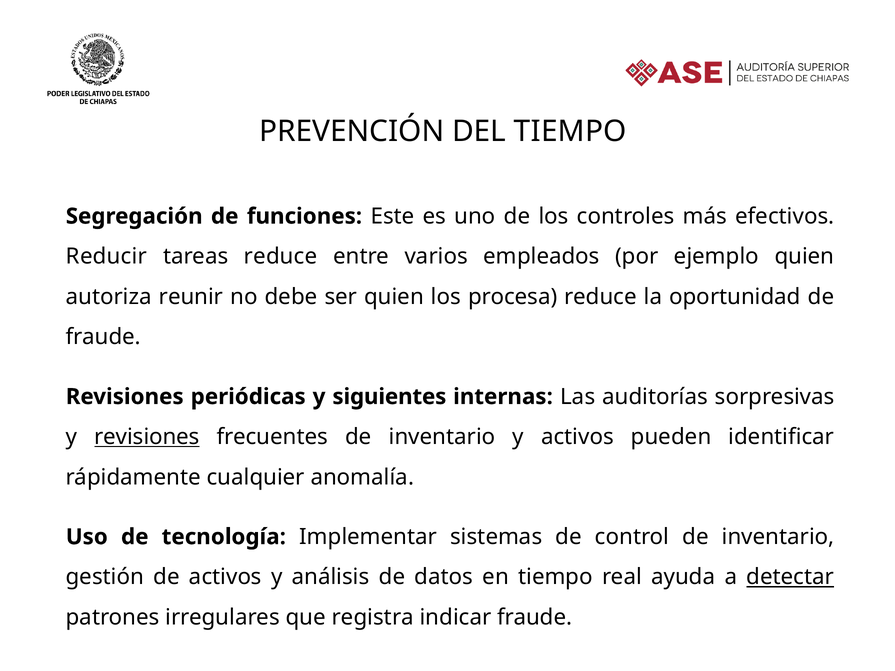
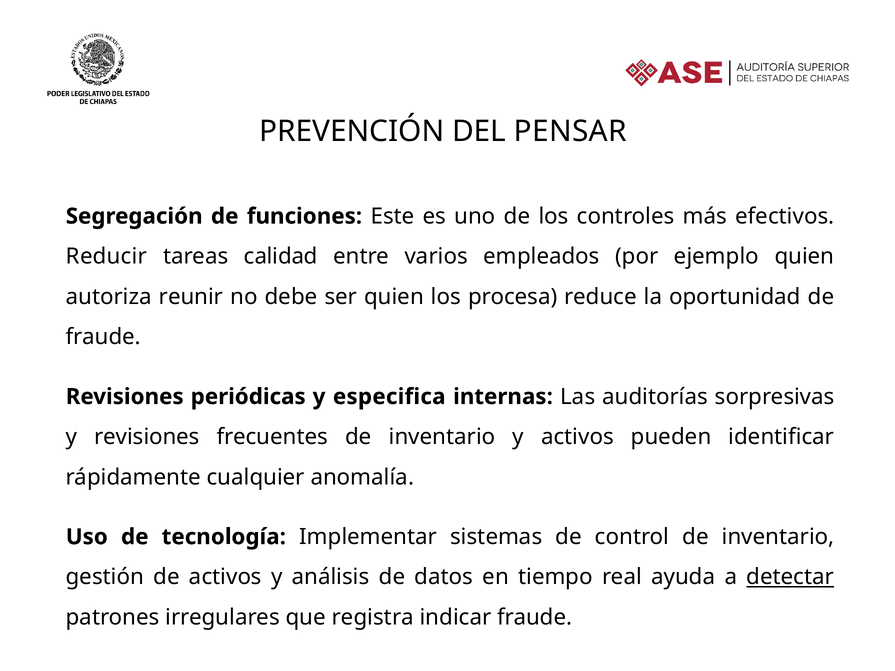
DEL TIEMPO: TIEMPO -> PENSAR (570, 131)
tareas reduce: reduce -> calidad (281, 257)
siguientes: siguientes -> especifica (389, 397)
revisiones underline: present -> none (147, 437)
